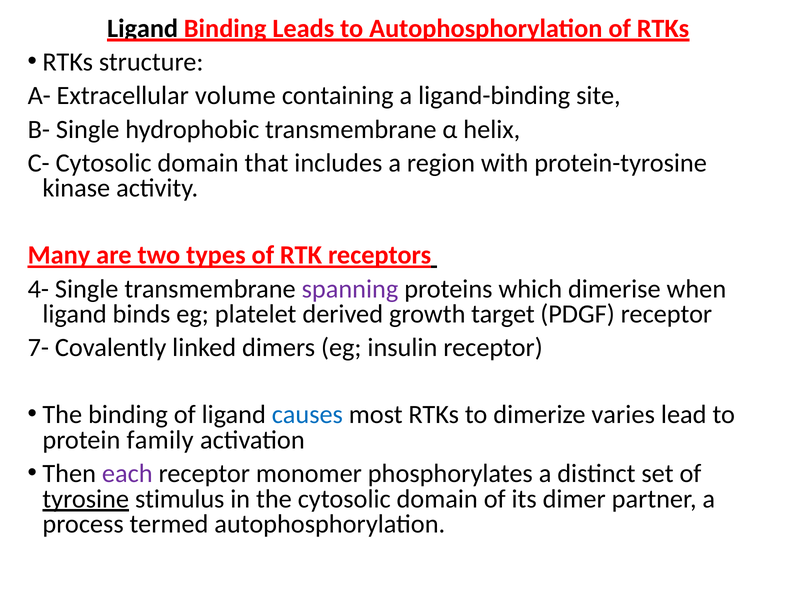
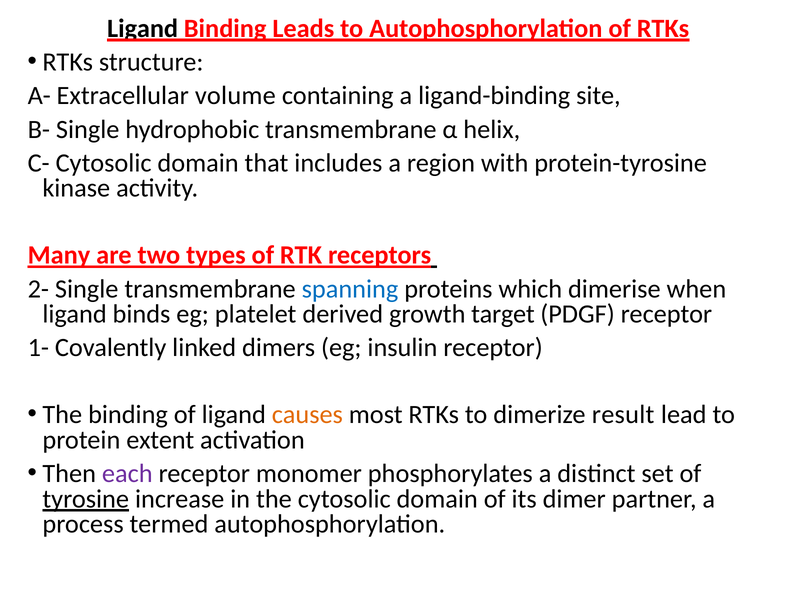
4-: 4- -> 2- (38, 289)
spanning colour: purple -> blue (350, 289)
7-: 7- -> 1- (38, 347)
causes colour: blue -> orange (307, 414)
varies: varies -> result (623, 414)
family: family -> extent (160, 440)
stimulus: stimulus -> increase (180, 499)
